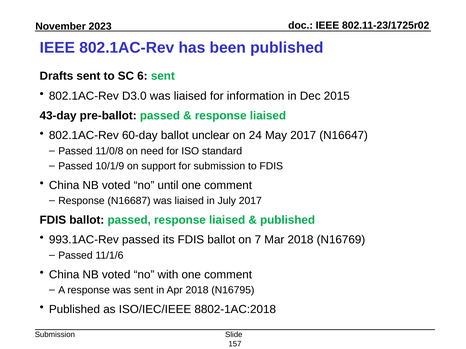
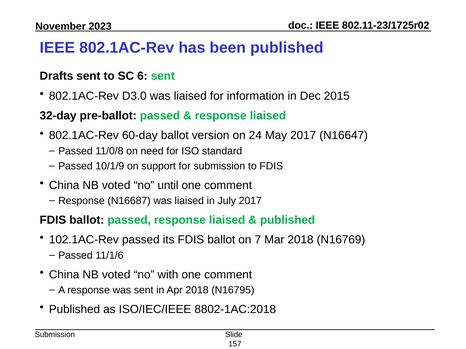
43-day: 43-day -> 32-day (58, 116)
unclear: unclear -> version (211, 136)
993.1AC-Rev: 993.1AC-Rev -> 102.1AC-Rev (84, 240)
